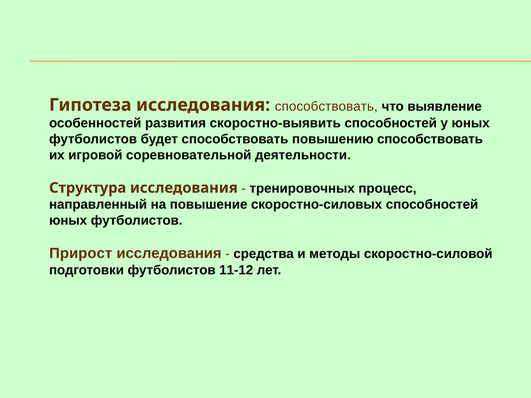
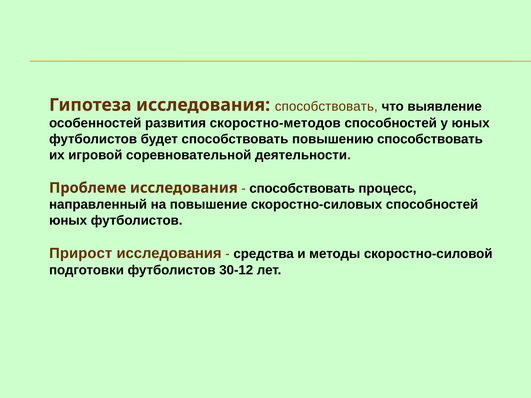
скоростно-выявить: скоростно-выявить -> скоростно-методов (275, 123)
Структура: Структура -> Проблеме (88, 188)
тренировочных: тренировочных -> способствовать (302, 188)
11-12: 11-12 -> 30-12 (236, 270)
